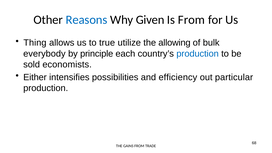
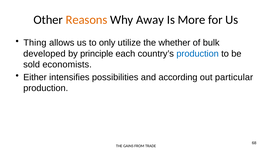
Reasons colour: blue -> orange (87, 20)
Given: Given -> Away (150, 20)
Is From: From -> More (192, 20)
true: true -> only (107, 43)
allowing: allowing -> whether (174, 43)
everybody: everybody -> developed (44, 54)
efficiency: efficiency -> according (178, 77)
